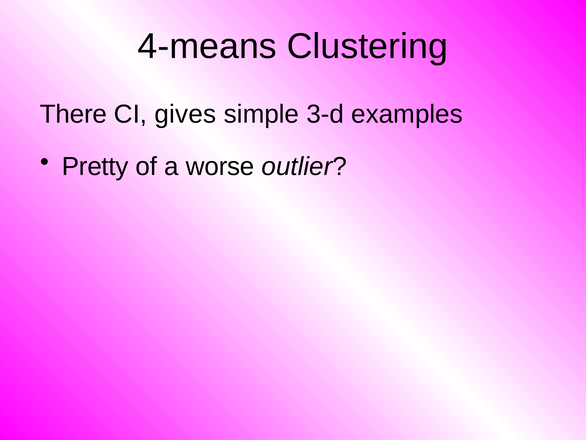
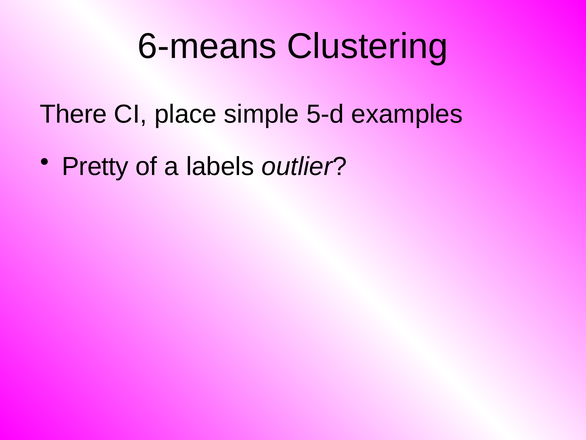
4-means: 4-means -> 6-means (207, 46)
gives: gives -> place (186, 114)
3-d: 3-d -> 5-d (325, 114)
worse: worse -> labels (220, 166)
